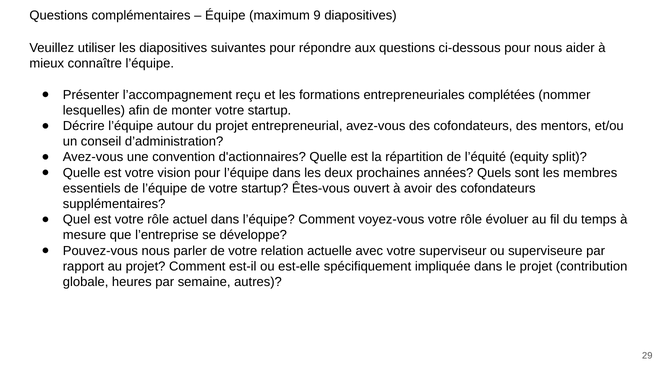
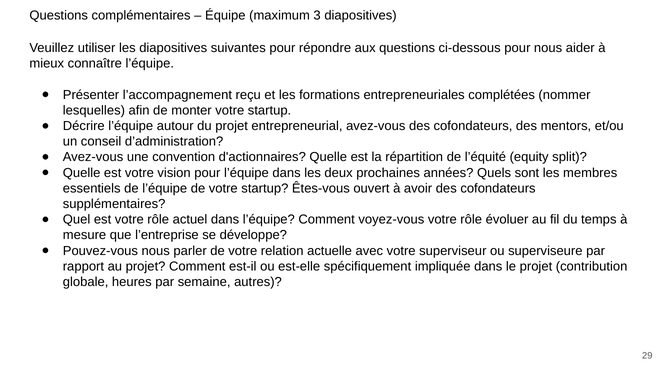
9: 9 -> 3 (317, 15)
